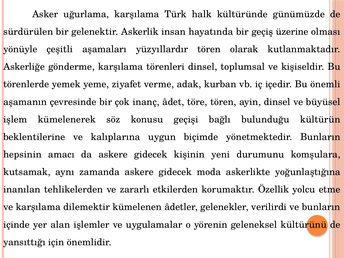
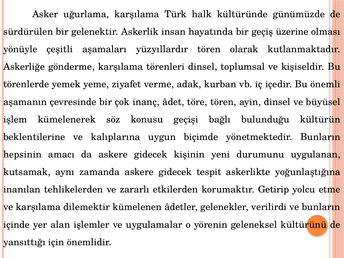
komşulara: komşulara -> uygulanan (316, 154)
moda: moda -> tespit (209, 172)
Özellik: Özellik -> Getirip (274, 190)
